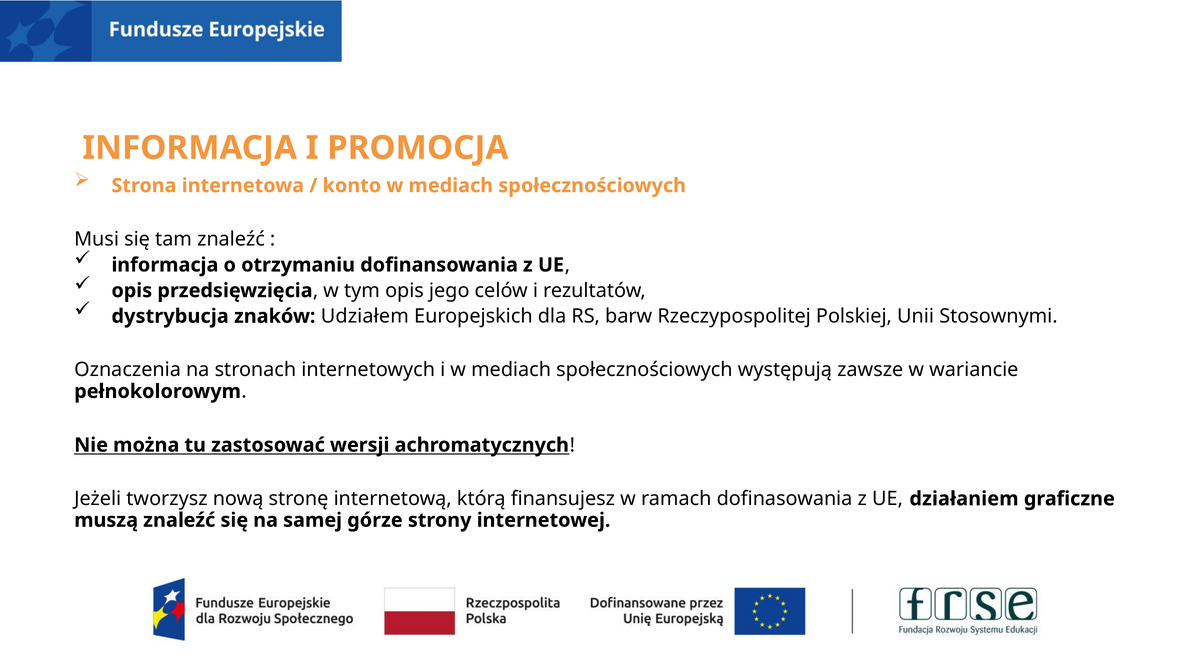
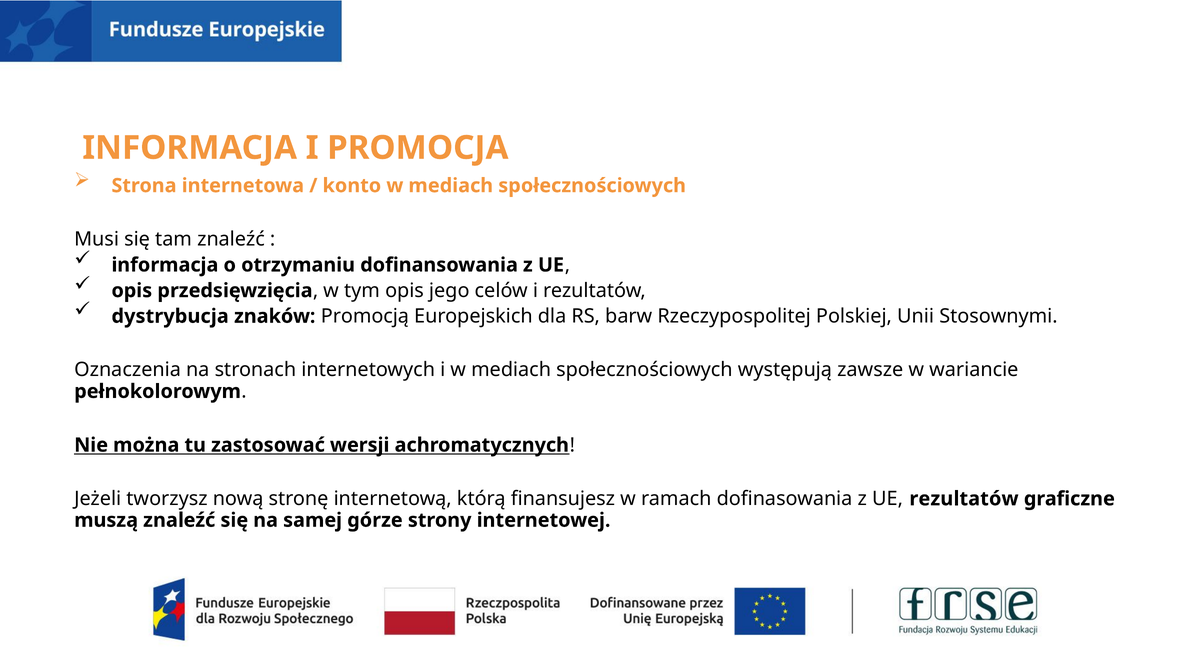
Udziałem: Udziałem -> Promocją (365, 316)
UE działaniem: działaniem -> rezultatów (964, 498)
